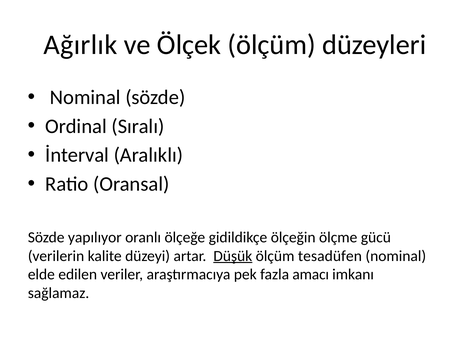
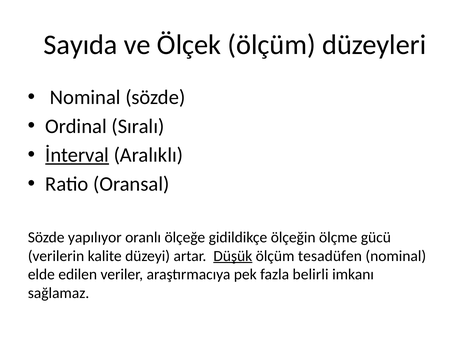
Ağırlık: Ağırlık -> Sayıda (81, 45)
İnterval underline: none -> present (77, 155)
amacı: amacı -> belirli (311, 274)
